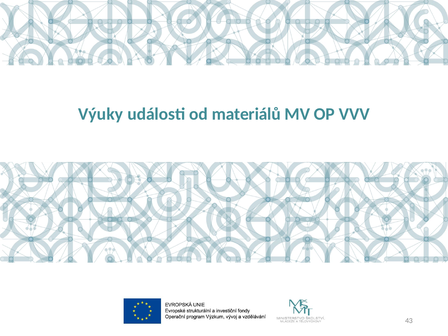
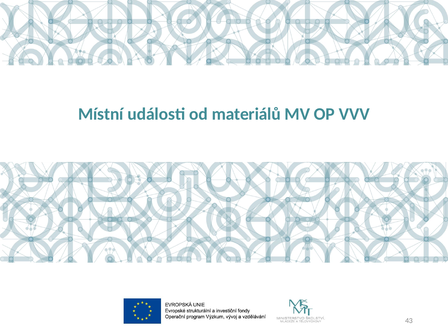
Výuky: Výuky -> Místní (101, 114)
